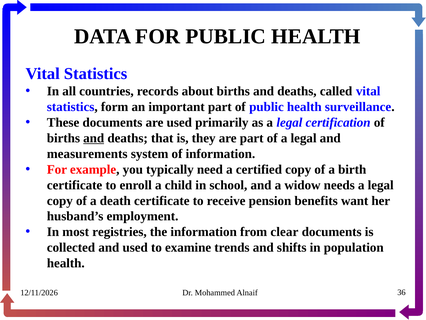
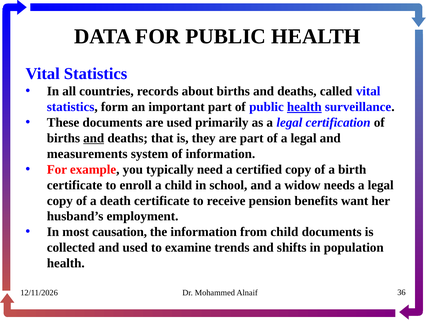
health underline: none -> present (304, 107)
registries: registries -> causation (120, 232)
from clear: clear -> child (284, 232)
